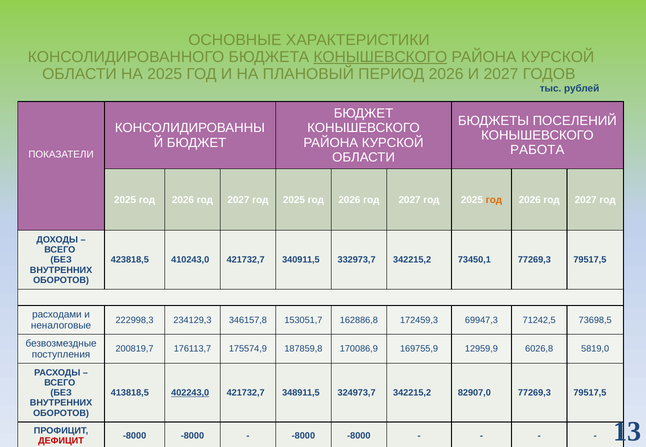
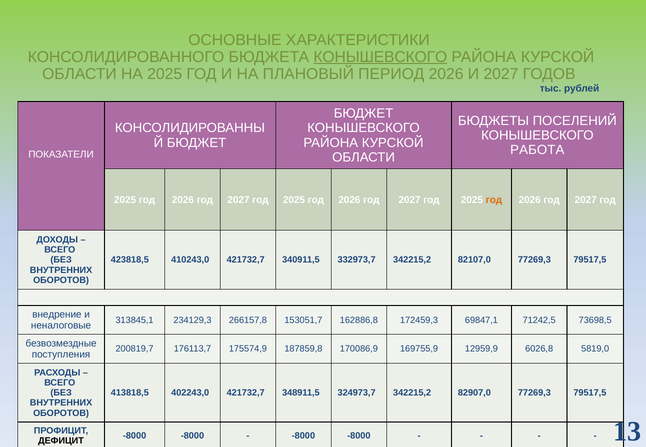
73450,1: 73450,1 -> 82107,0 (474, 260)
расходами: расходами -> внедрение (57, 315)
222998,3: 222998,3 -> 313845,1 (135, 320)
346157,8: 346157,8 -> 266157,8 (248, 320)
69947,3: 69947,3 -> 69847,1 (481, 320)
402243,0 underline: present -> none (190, 393)
ДЕФИЦИТ colour: red -> black (61, 441)
